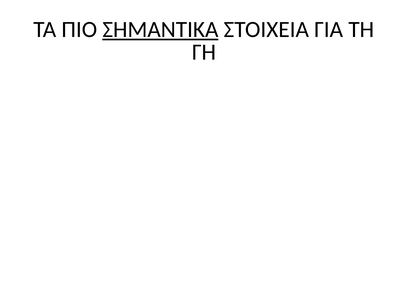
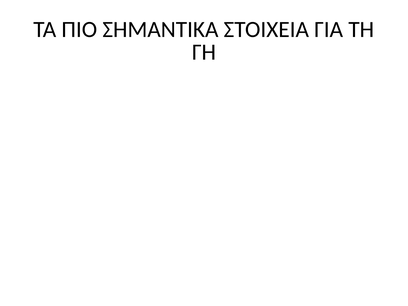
ΣΗΜΑΝΤΙΚΑ underline: present -> none (160, 30)
